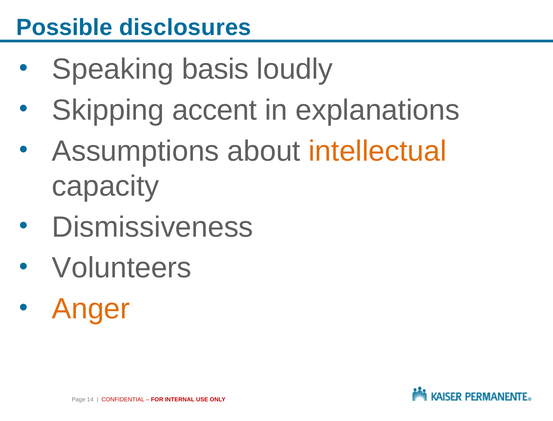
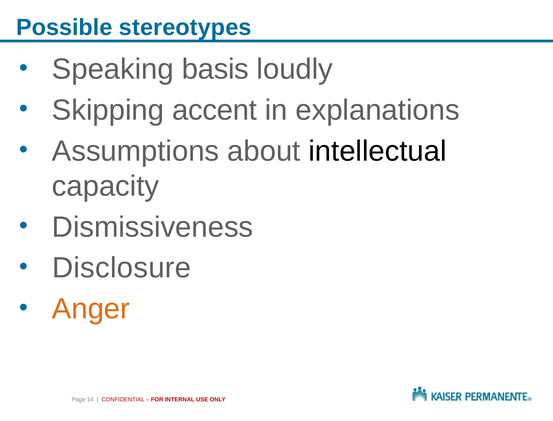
disclosures: disclosures -> stereotypes (185, 27)
intellectual colour: orange -> black (378, 151)
Volunteers: Volunteers -> Disclosure (122, 268)
